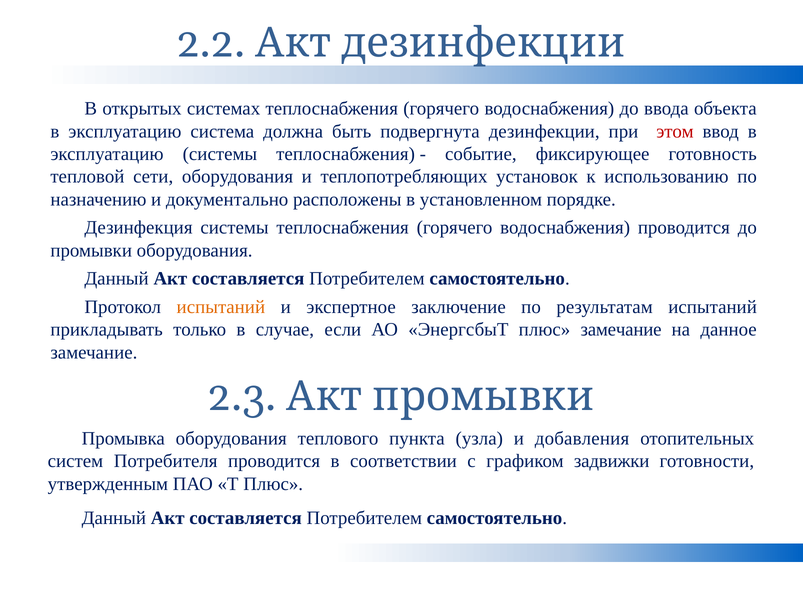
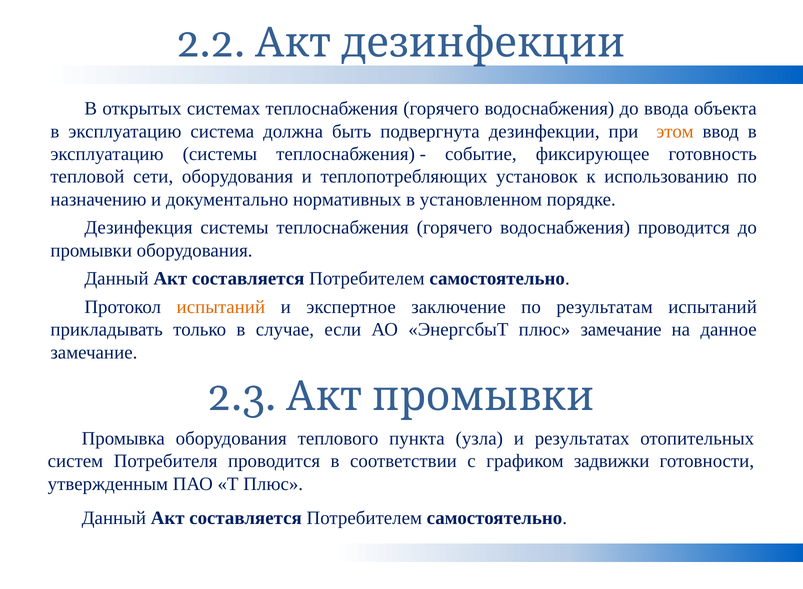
этом colour: red -> orange (675, 131)
расположены: расположены -> нормативных (347, 199)
добавления: добавления -> результатах (582, 438)
